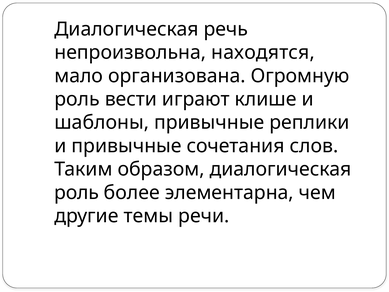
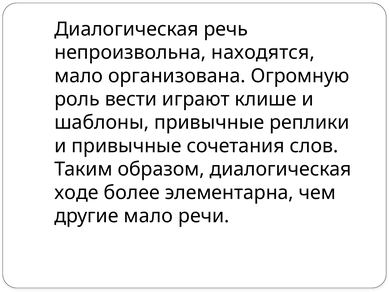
роль: роль -> ходе (76, 192)
другие темы: темы -> мало (148, 216)
